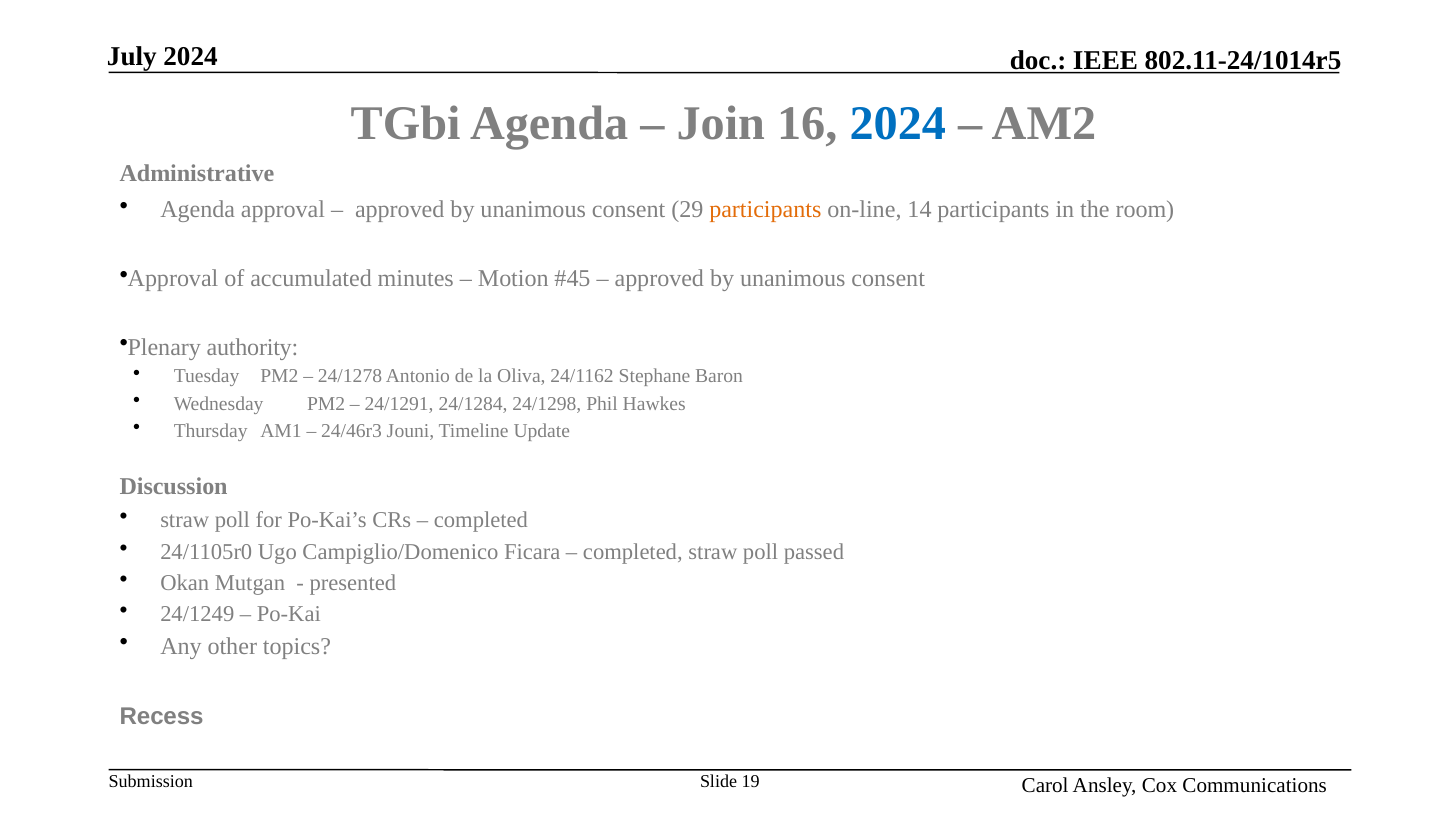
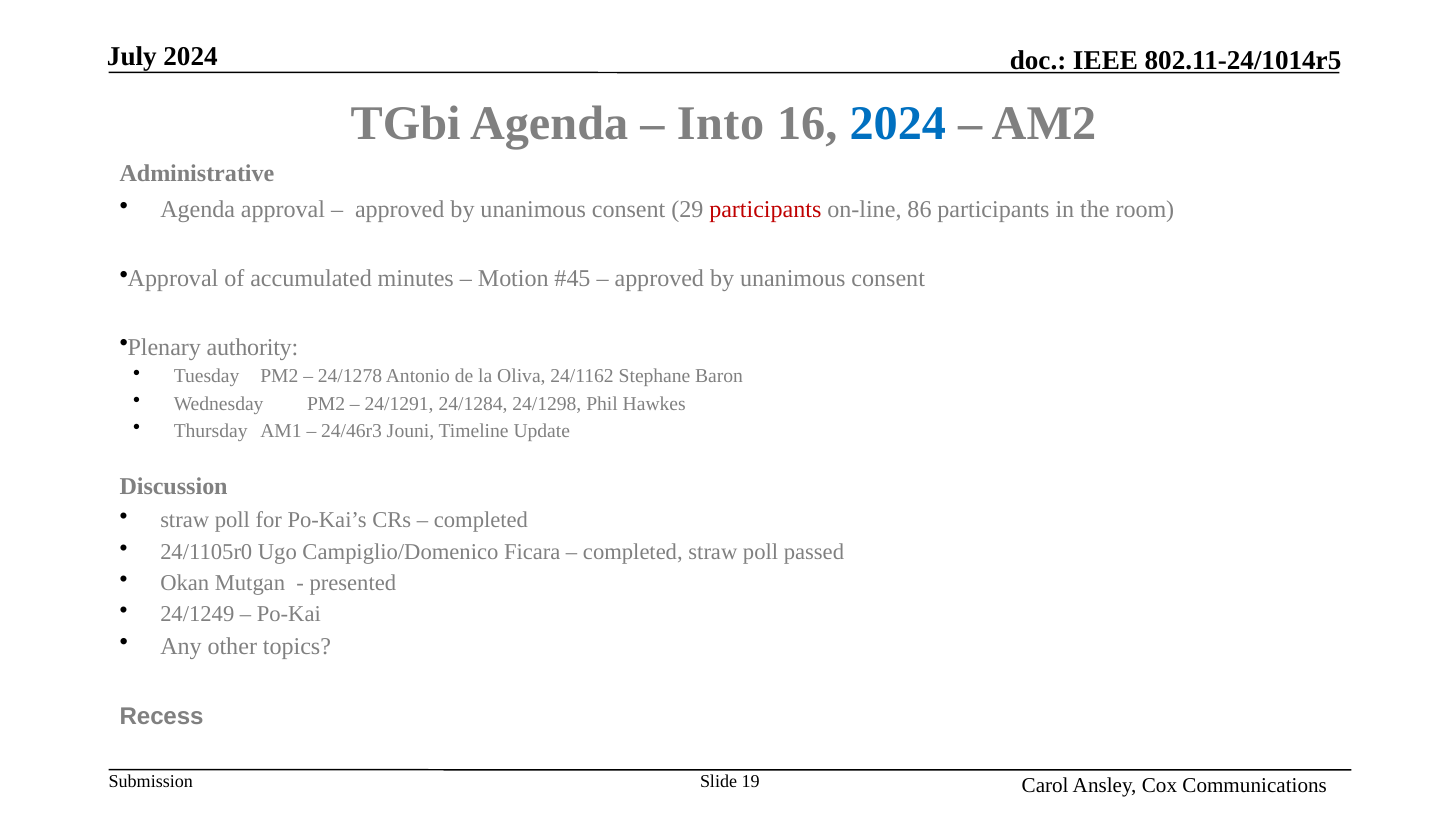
Join: Join -> Into (721, 124)
participants colour: orange -> red (765, 210)
14: 14 -> 86 (919, 210)
